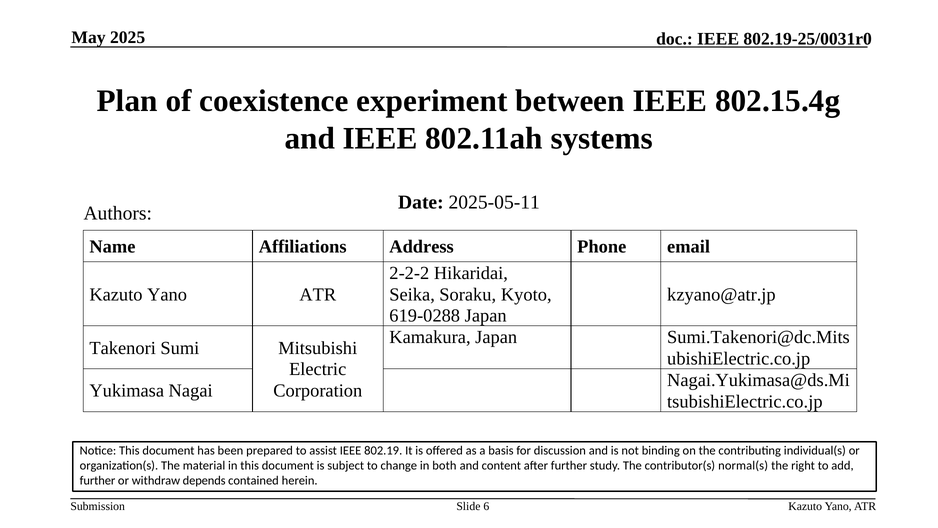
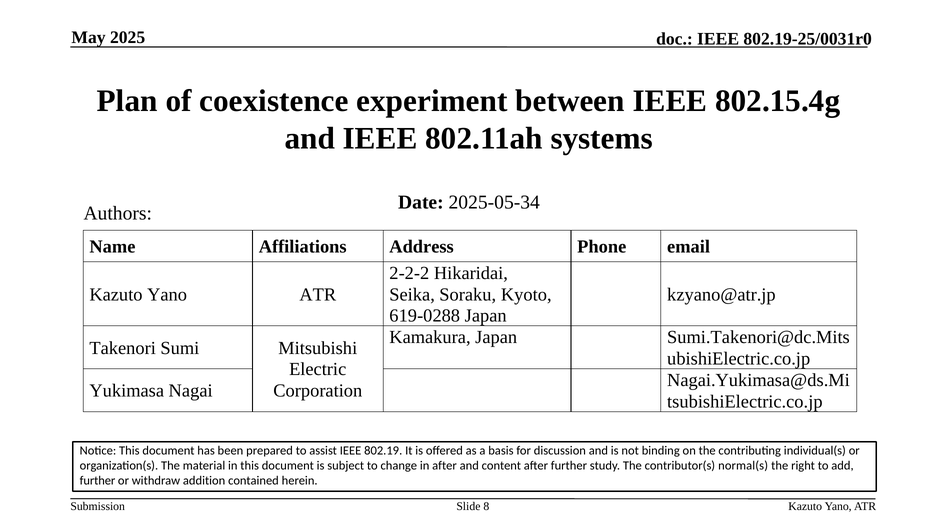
2025-05-11: 2025-05-11 -> 2025-05-34 (494, 202)
in both: both -> after (444, 465)
depends: depends -> addition (204, 480)
6: 6 -> 8 (486, 506)
